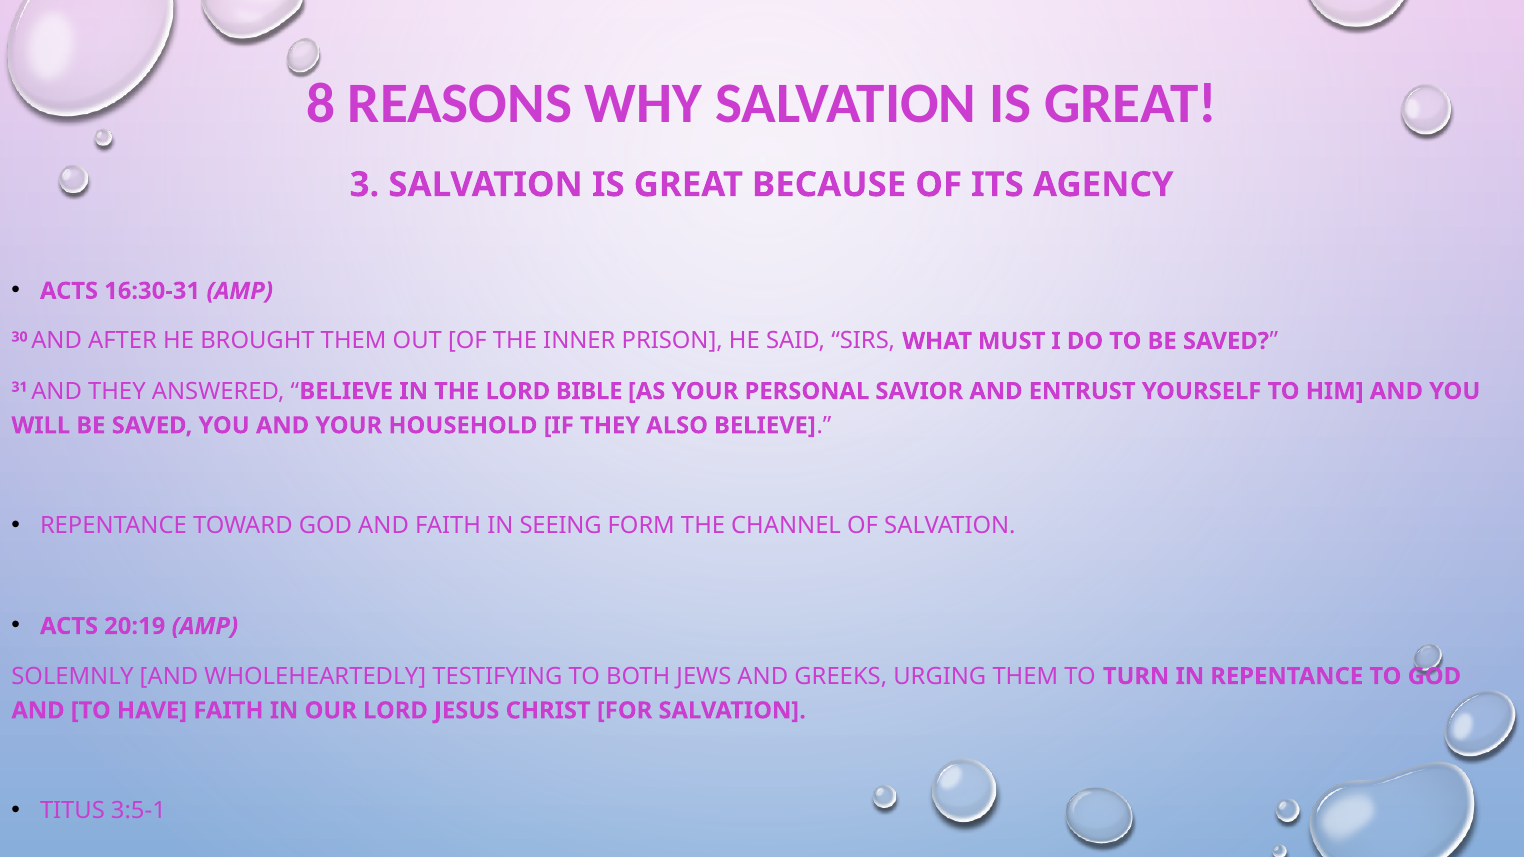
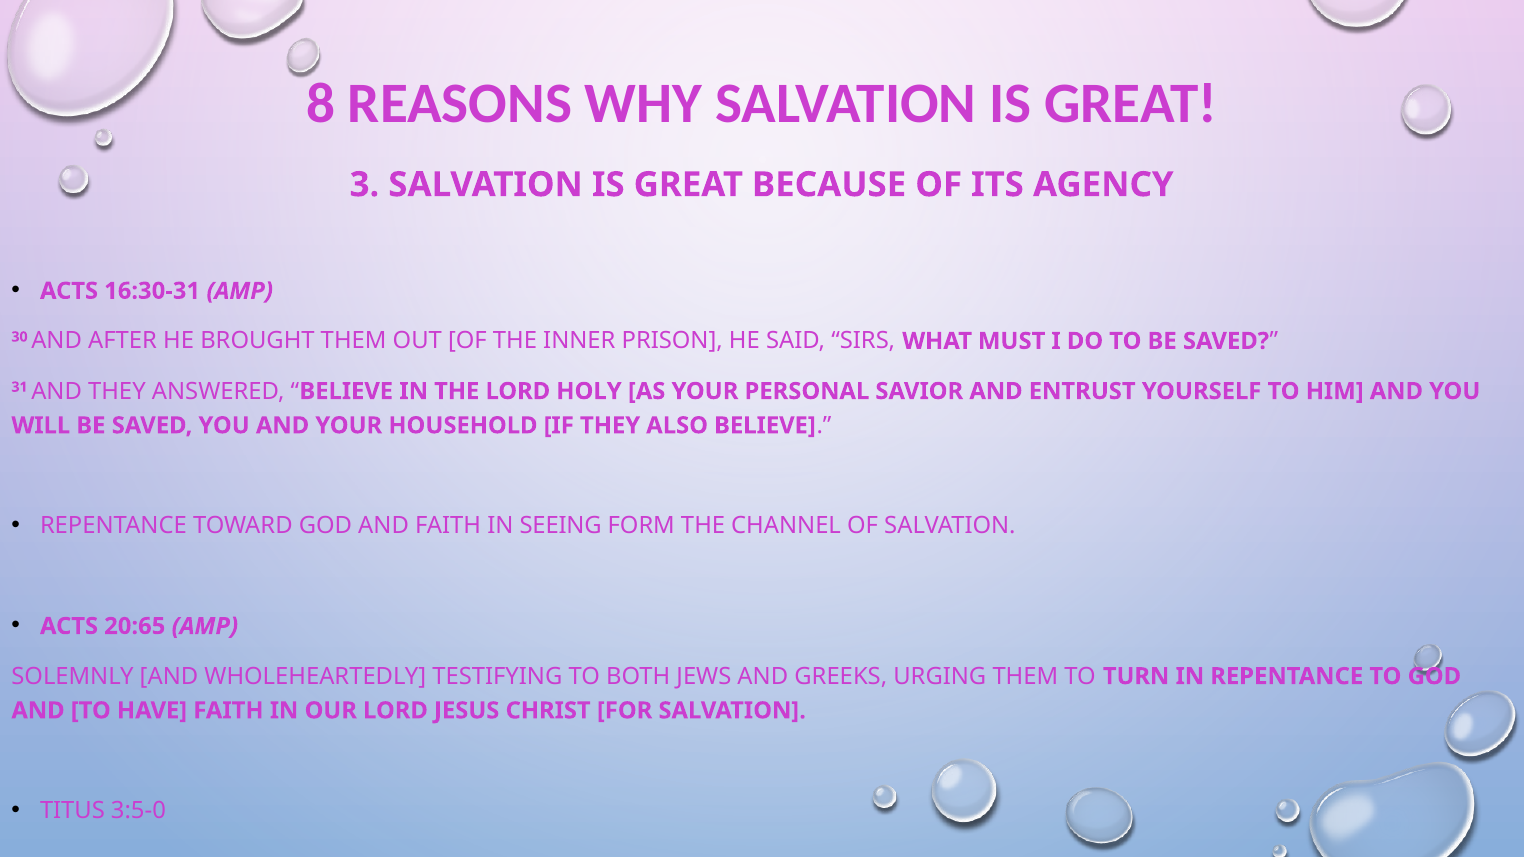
BIBLE: BIBLE -> HOLY (589, 391)
20:19: 20:19 -> 20:65 (135, 626)
3:5-1: 3:5-1 -> 3:5-0 (138, 811)
